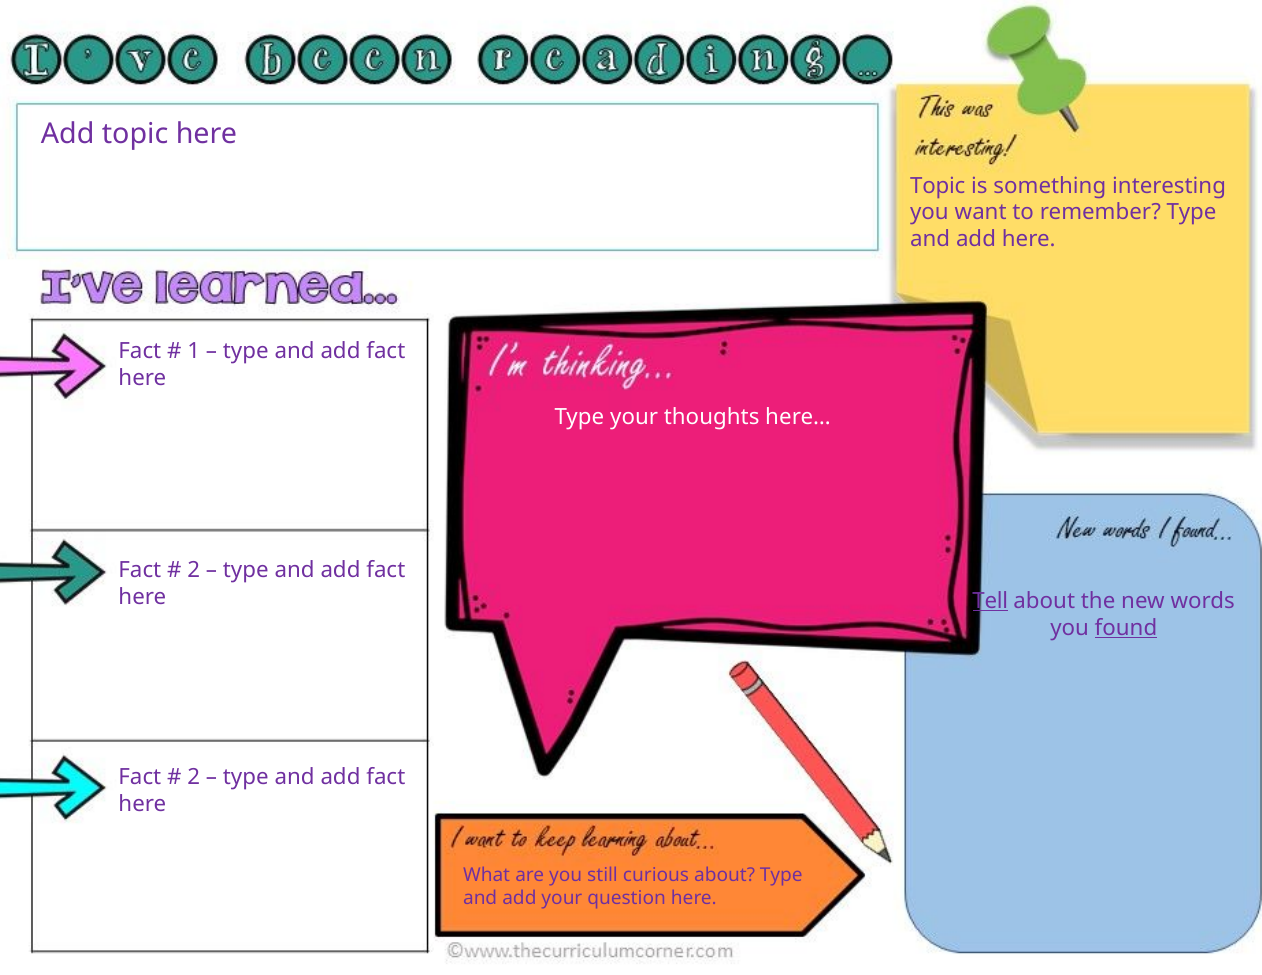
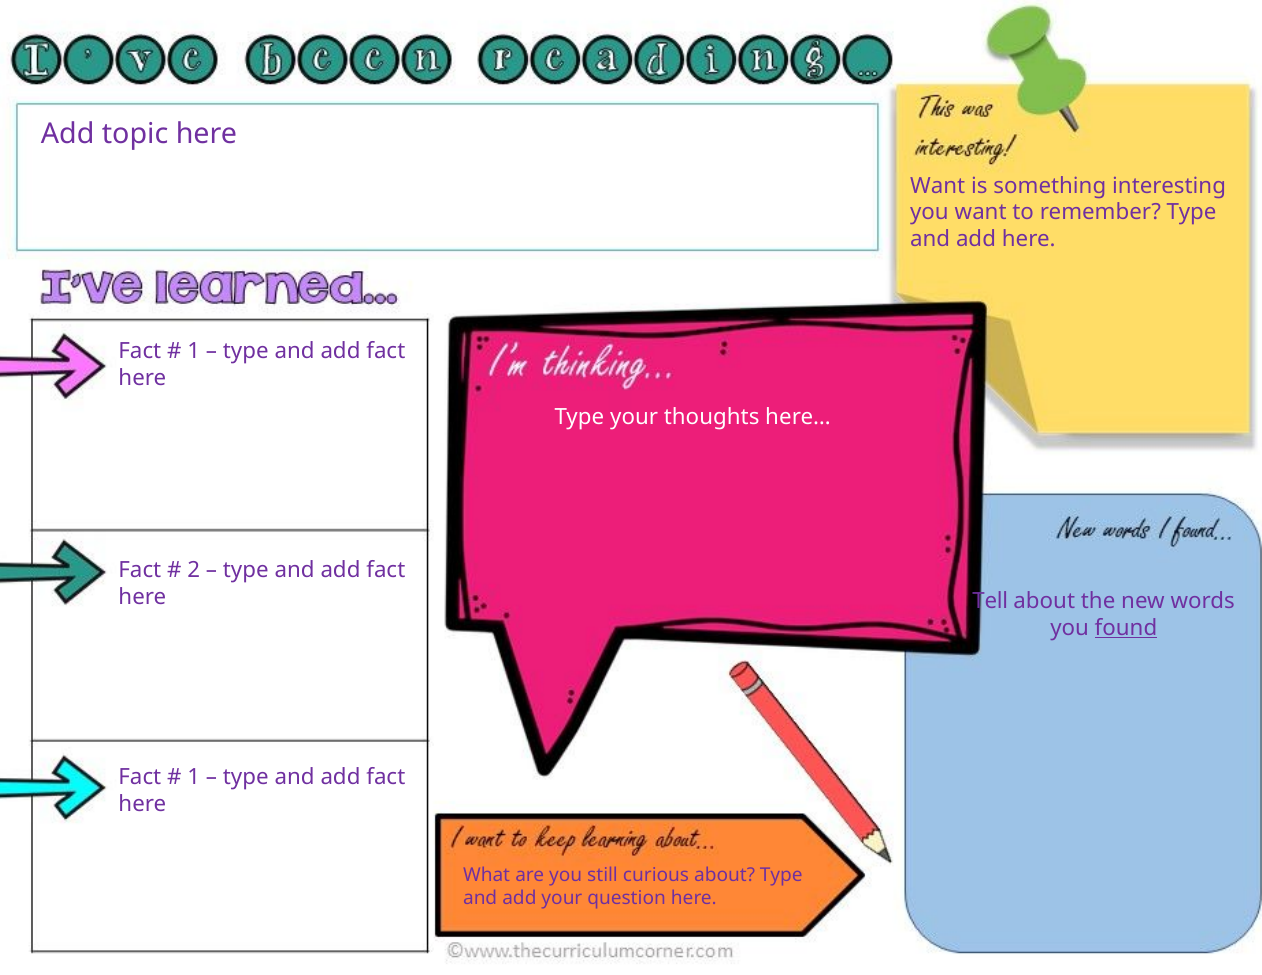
Topic: Topic -> Want (938, 186)
Tell underline: present -> none (990, 601)
2: 2 -> 1 (194, 777)
